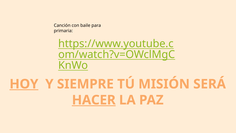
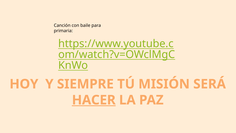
HOY underline: present -> none (24, 84)
